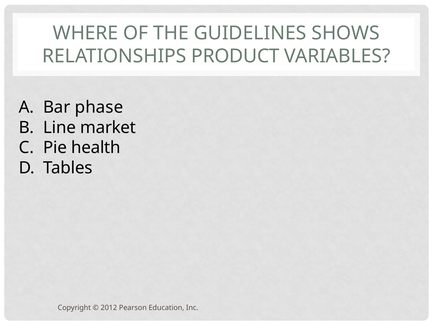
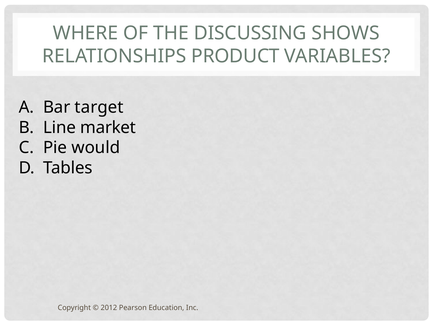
GUIDELINES: GUIDELINES -> DISCUSSING (250, 33)
phase: phase -> target (99, 107)
health: health -> would (96, 148)
